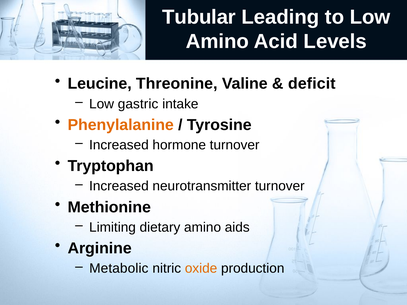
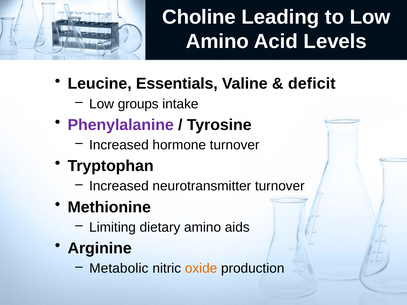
Tubular: Tubular -> Choline (199, 17)
Threonine: Threonine -> Essentials (177, 84)
gastric: gastric -> groups (138, 104)
Phenylalanine colour: orange -> purple (121, 125)
